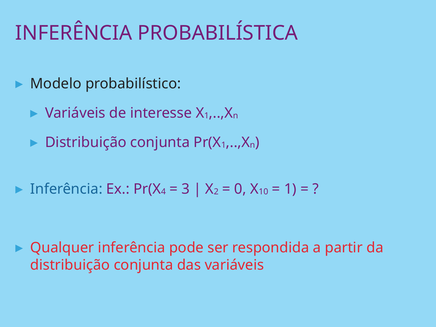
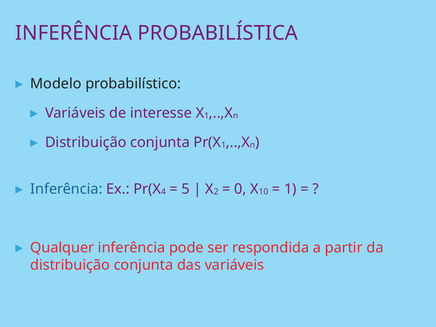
3: 3 -> 5 (186, 189)
